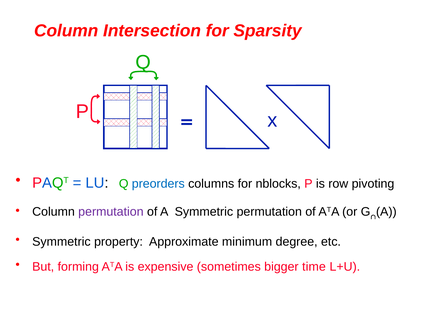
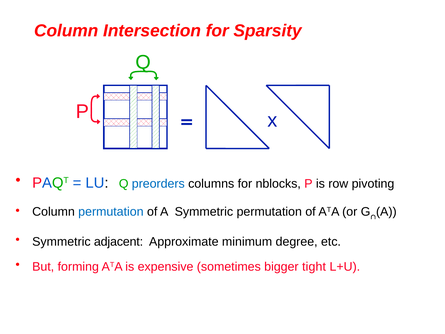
permutation colour: purple -> blue (111, 212)
property: property -> adjacent (119, 241)
time: time -> tight (314, 267)
